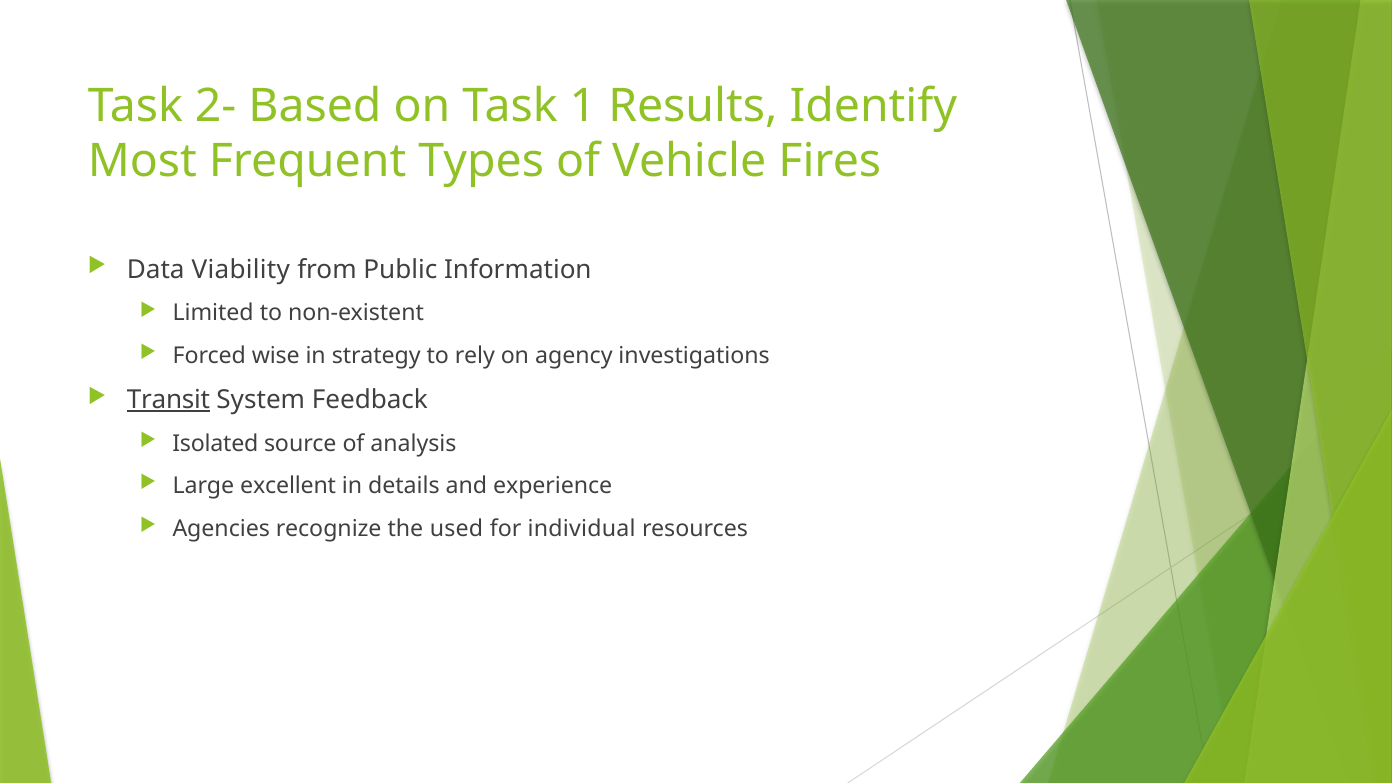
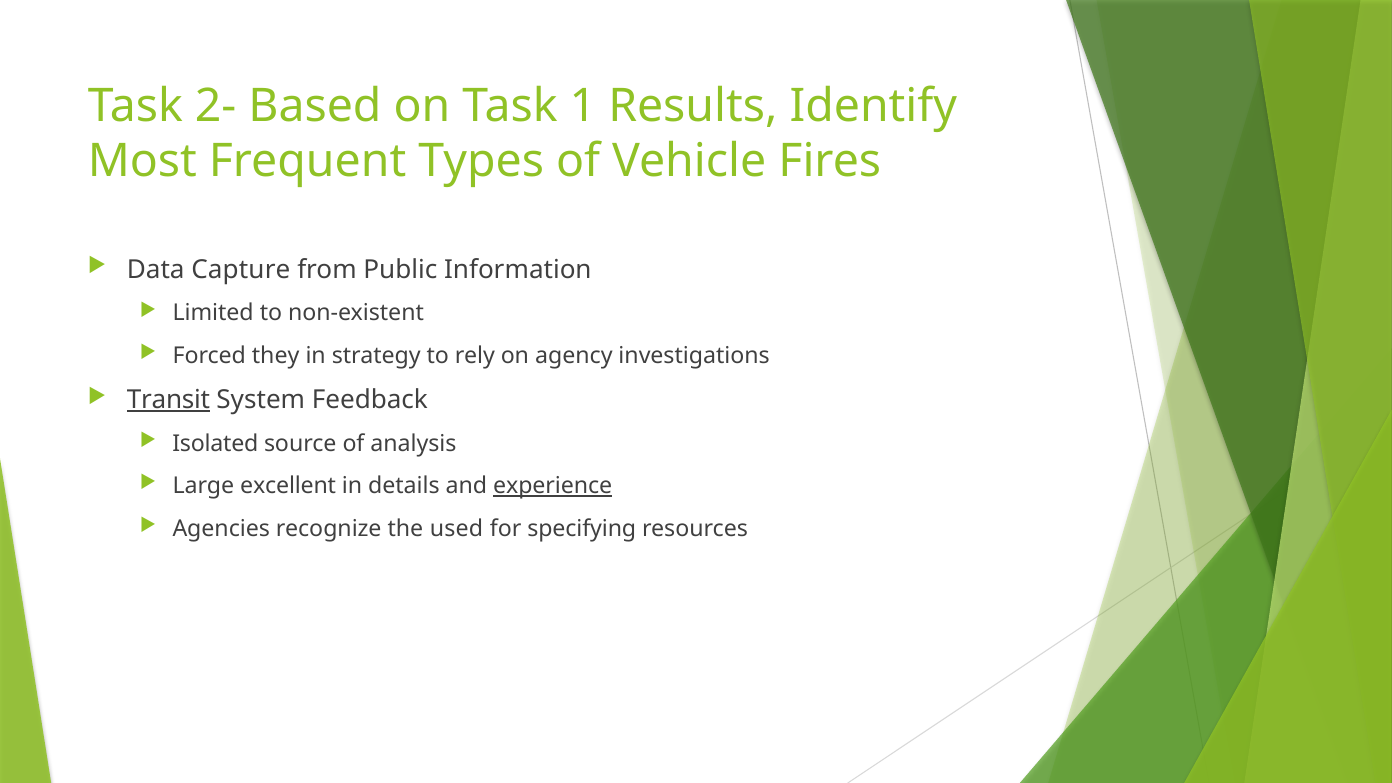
Viability: Viability -> Capture (241, 269)
wise: wise -> they (276, 356)
experience underline: none -> present (553, 486)
individual: individual -> specifying (582, 528)
